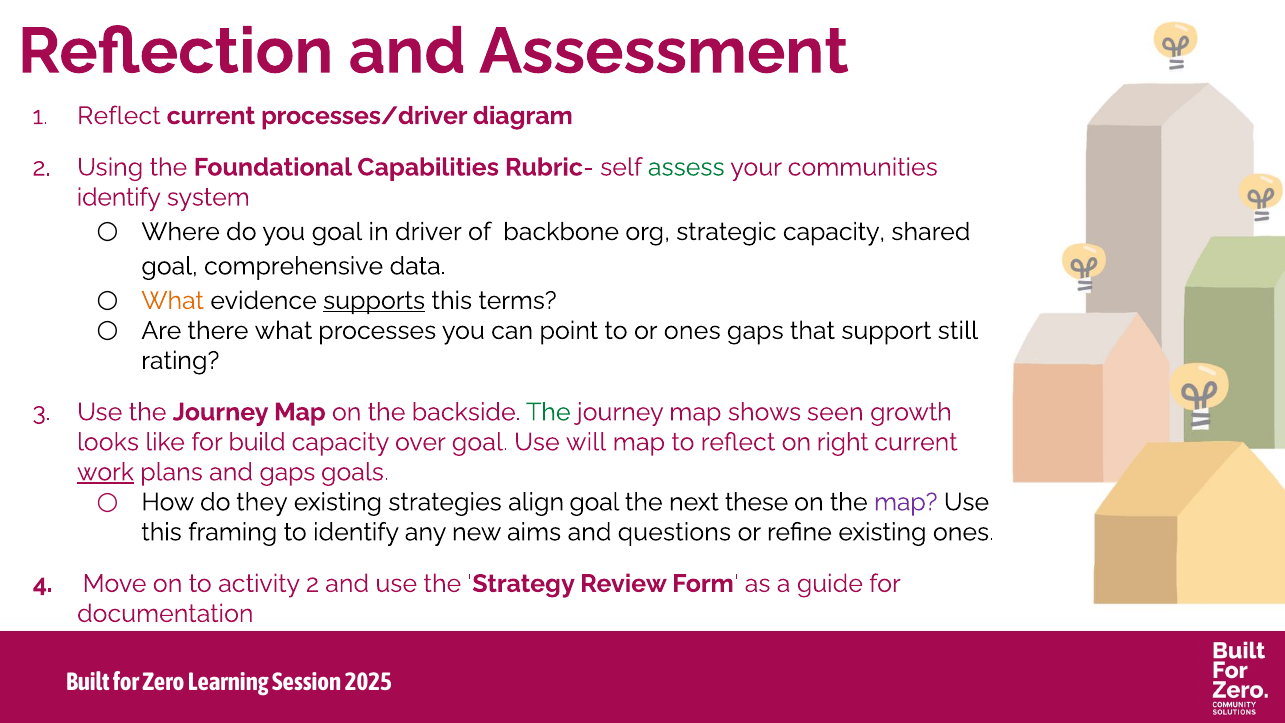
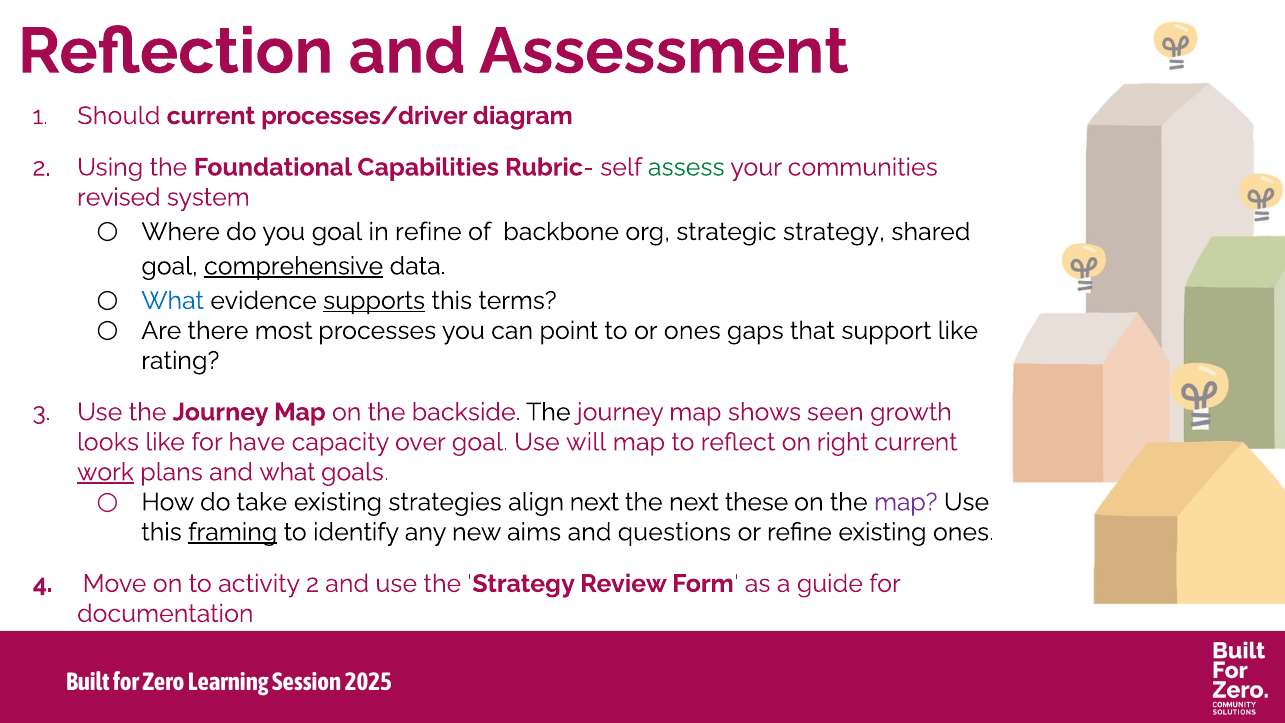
Reflect: Reflect -> Should (119, 116)
identify: identify -> revised (119, 197)
in driver: driver -> refine (428, 232)
strategic capacity: capacity -> strategy (834, 232)
comprehensive underline: none -> present (294, 266)
What colour: orange -> blue (173, 301)
there what: what -> most (284, 331)
support still: still -> like (958, 331)
The colour: green -> black (548, 412)
build: build -> have (257, 442)
and gaps: gaps -> what (287, 472)
they: they -> take (262, 502)
align goal: goal -> next (594, 502)
framing underline: none -> present (233, 532)
